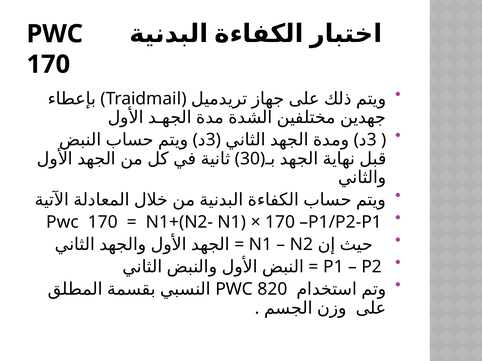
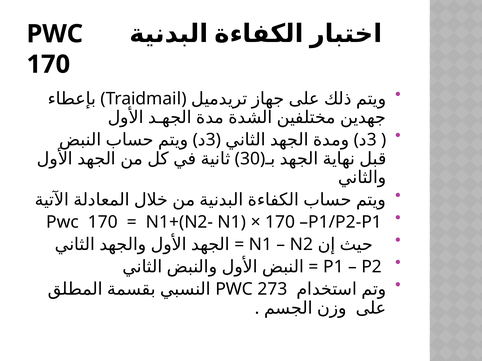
820: 820 -> 273 (272, 290)
